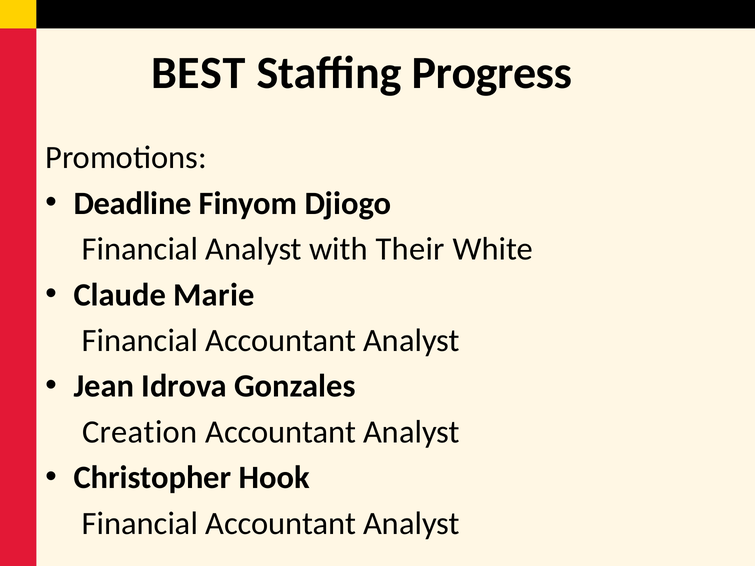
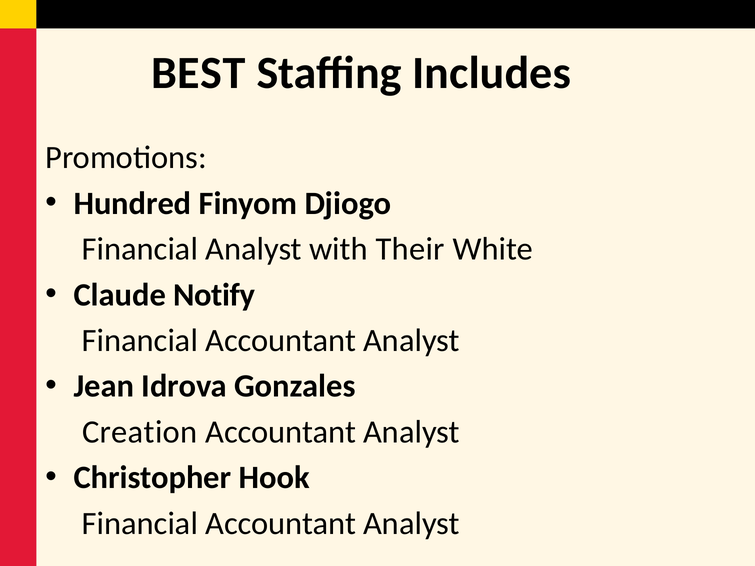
Progress: Progress -> Includes (492, 73)
Deadline: Deadline -> Hundred (132, 203)
Marie: Marie -> Notify (214, 295)
